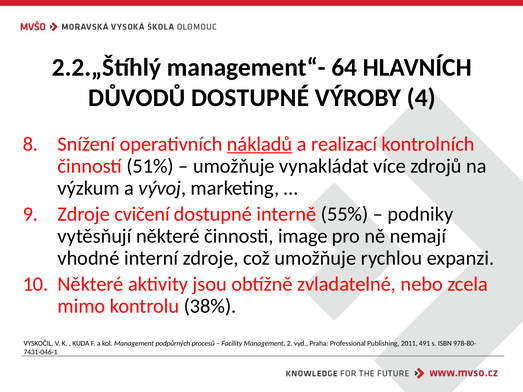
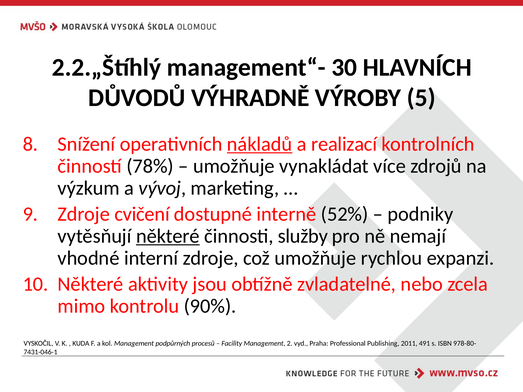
64: 64 -> 30 (344, 67)
DŮVODŮ DOSTUPNÉ: DOSTUPNÉ -> VÝHRADNĚ (250, 98)
4: 4 -> 5 (421, 98)
51%: 51% -> 78% (150, 166)
55%: 55% -> 52% (345, 214)
některé underline: none -> present (168, 236)
image: image -> služby (303, 236)
38%: 38% -> 90% (210, 306)
